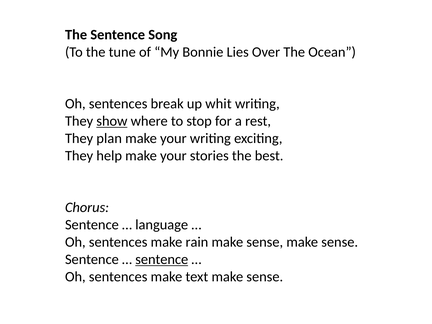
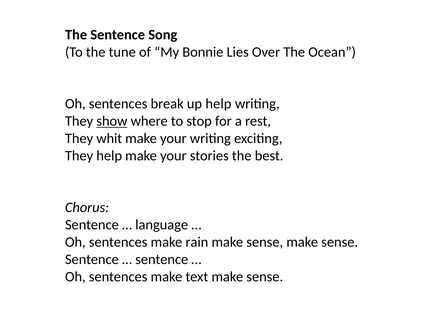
up whit: whit -> help (218, 104)
plan: plan -> whit (109, 138)
sentence underline: present -> none (162, 259)
